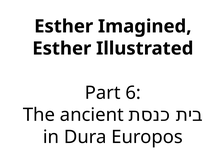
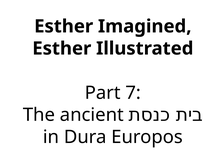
6: 6 -> 7 (133, 93)
